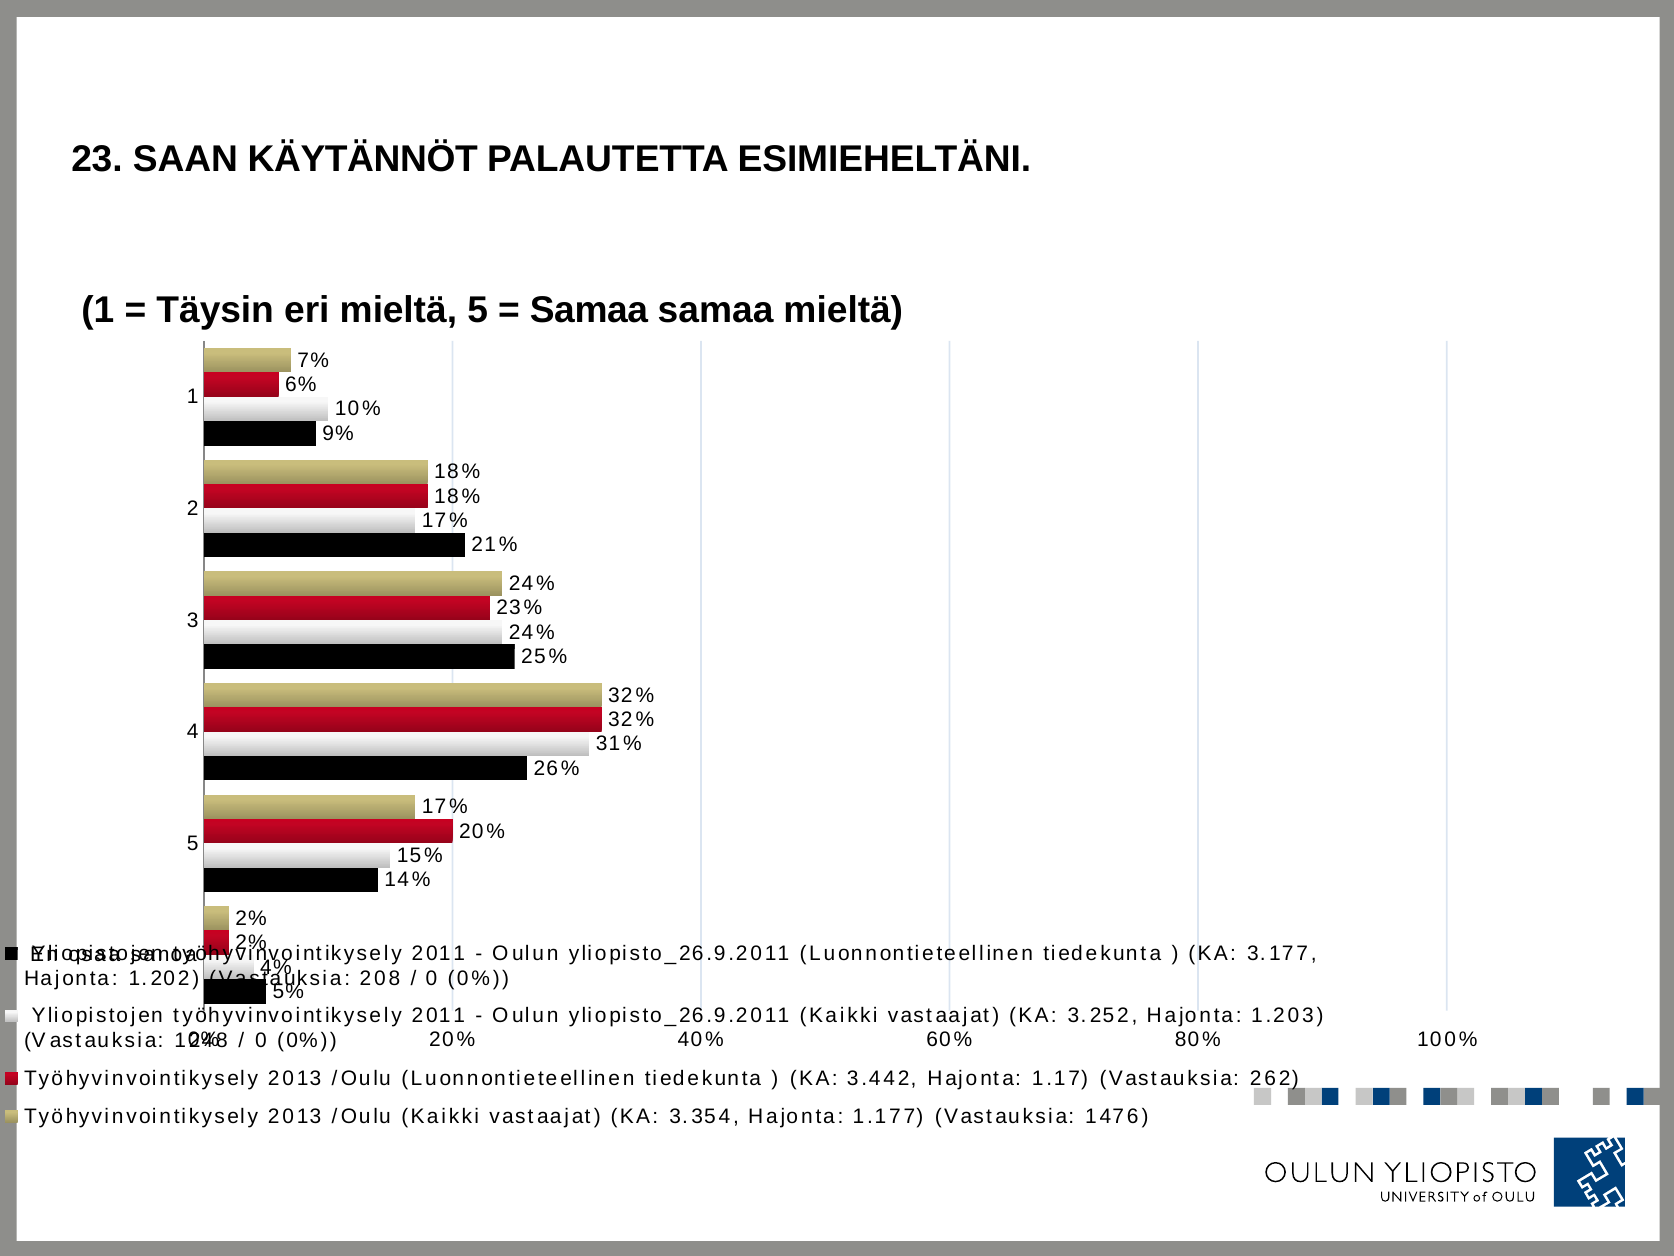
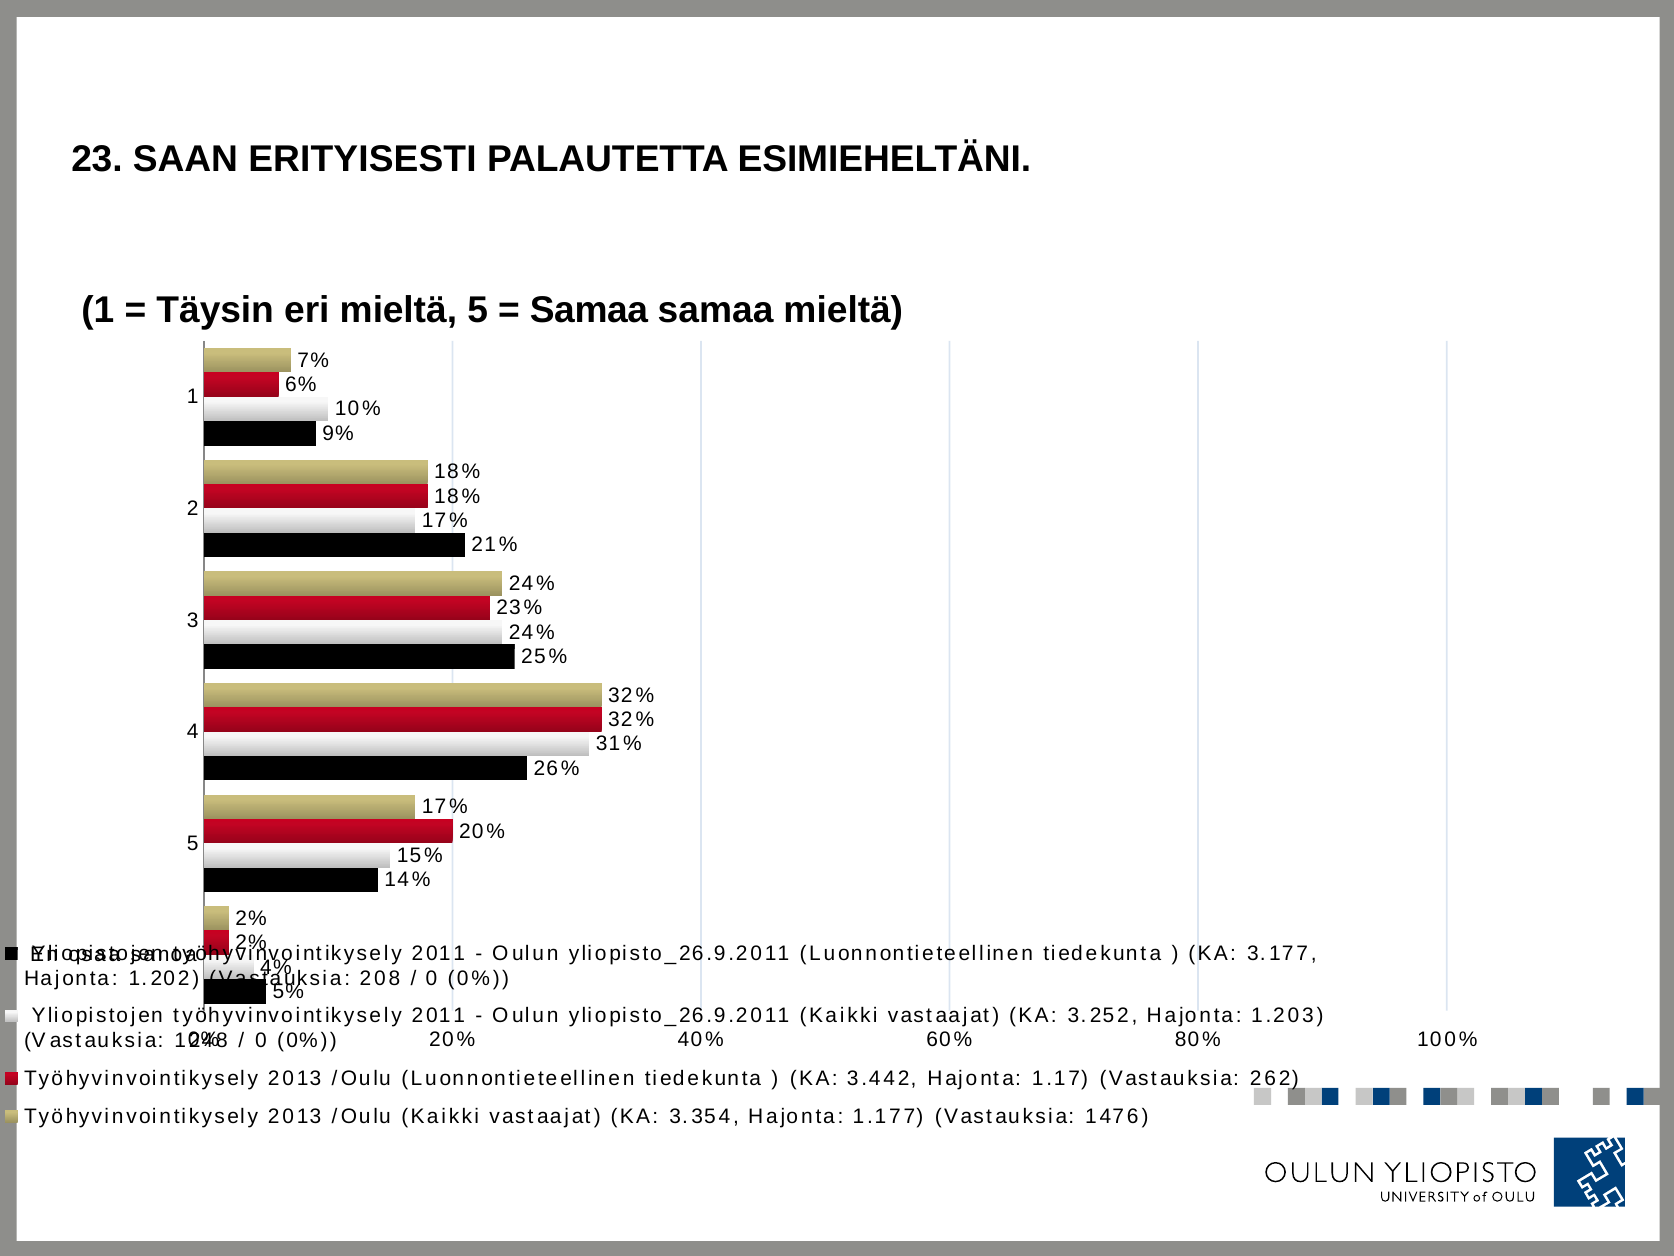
KÄYTÄNNÖT: KÄYTÄNNÖT -> ERITYISESTI (362, 159)
